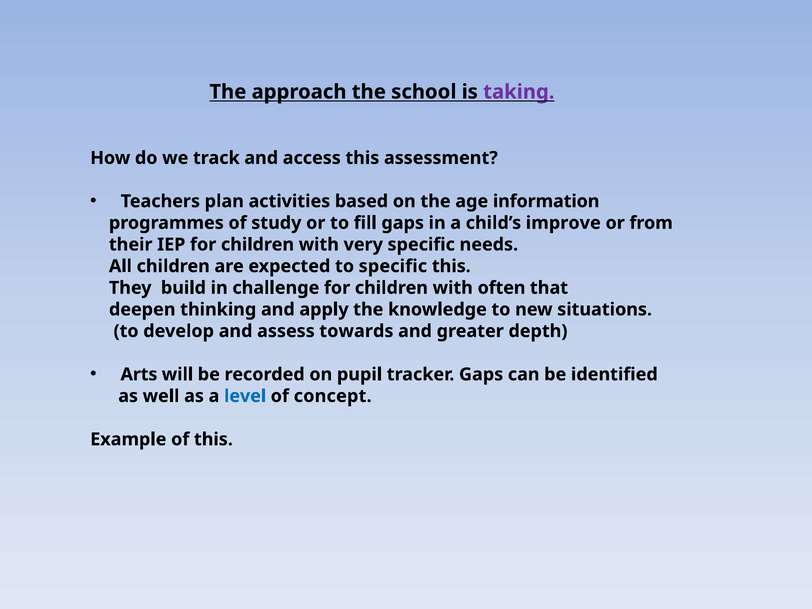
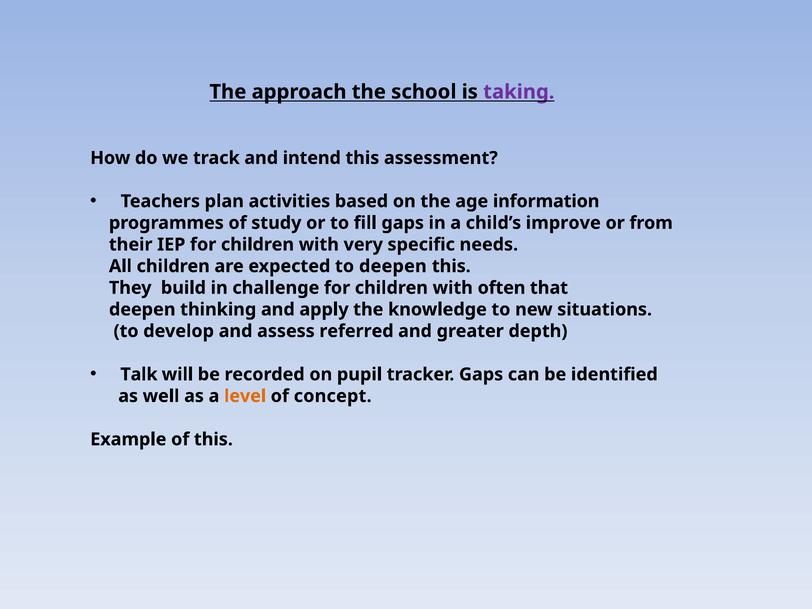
access: access -> intend (312, 158)
to specific: specific -> deepen (393, 266)
towards: towards -> referred (356, 331)
Arts: Arts -> Talk (139, 374)
level colour: blue -> orange (245, 396)
